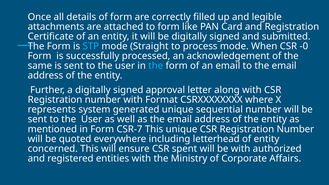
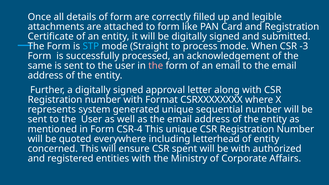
-0: -0 -> -3 (304, 46)
the colour: light blue -> pink (156, 66)
CSR-7: CSR-7 -> CSR-4 (129, 129)
